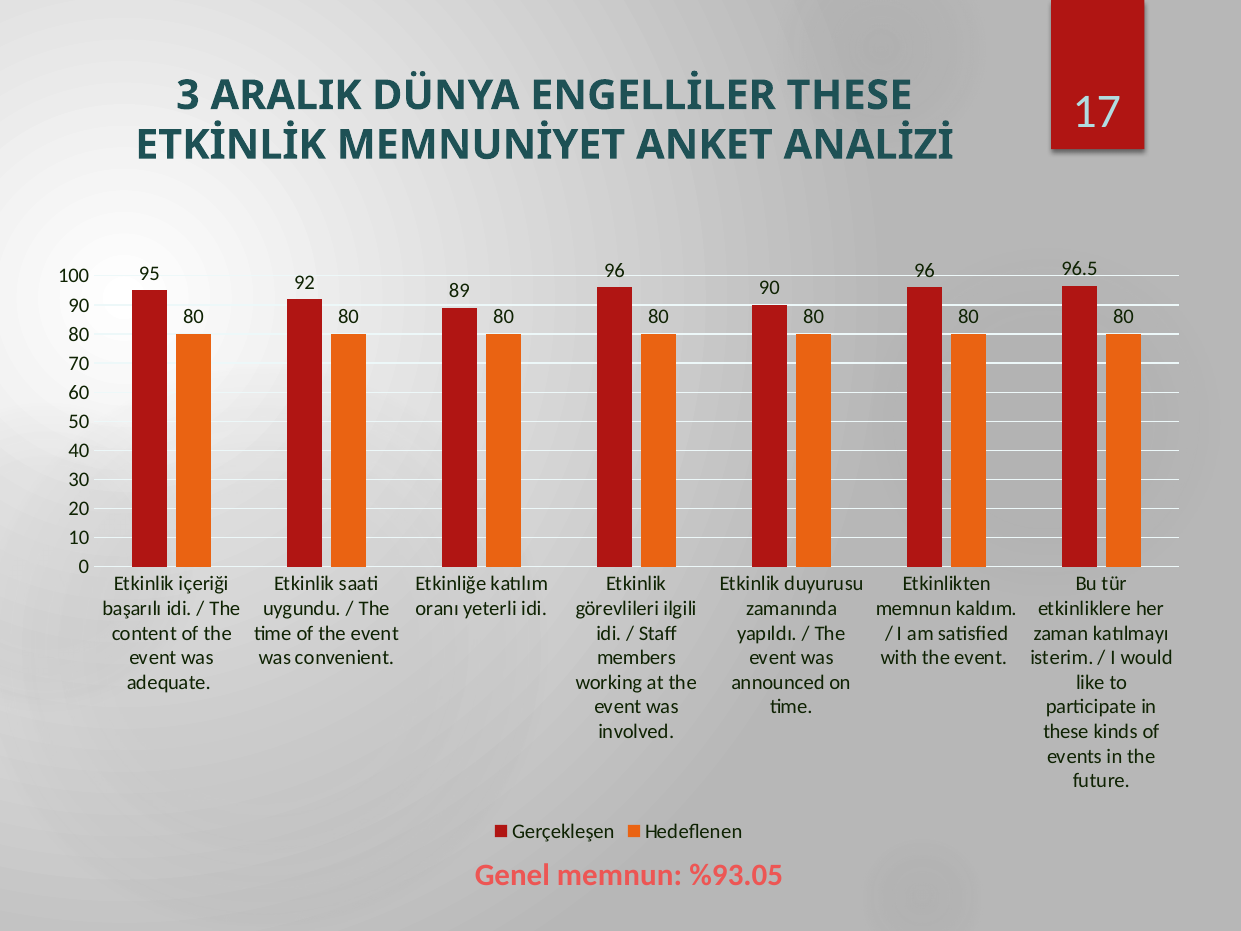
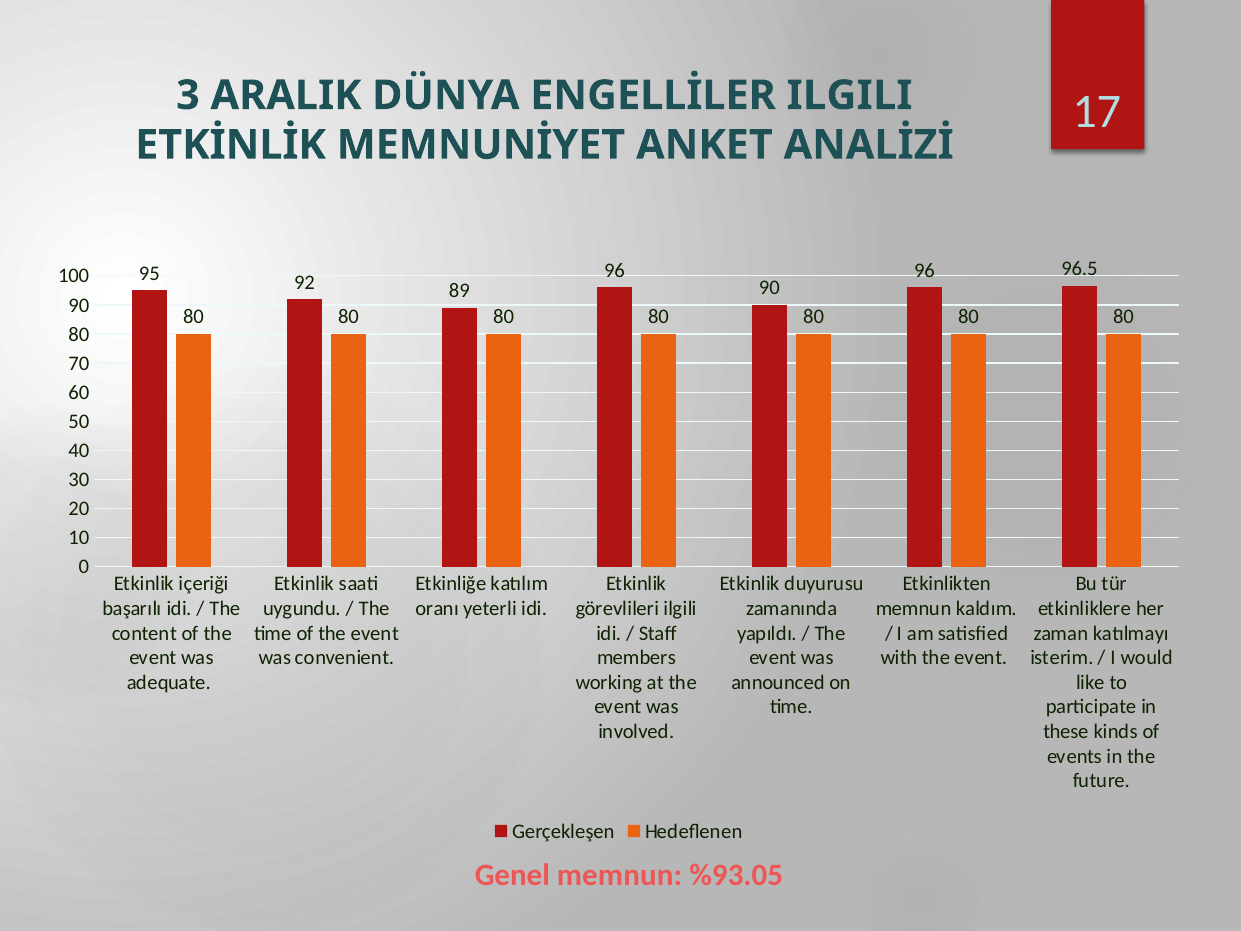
ENGELLİLER THESE: THESE -> ILGILI (850, 95)
